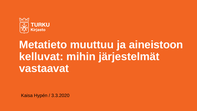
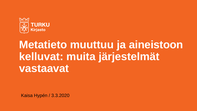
mihin: mihin -> muita (81, 56)
